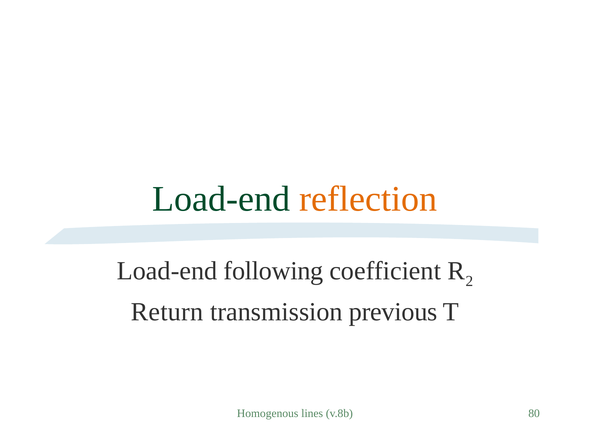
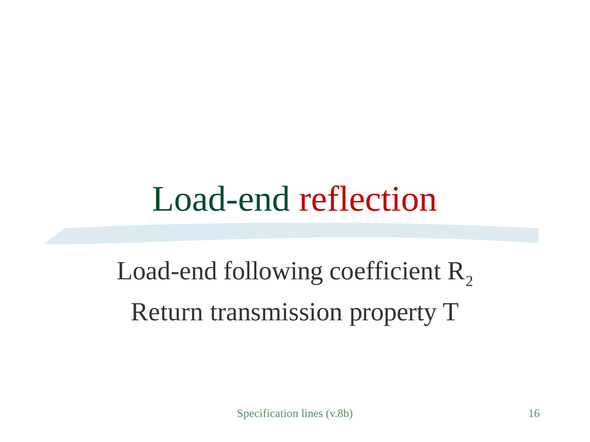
reflection colour: orange -> red (368, 199)
previous: previous -> property (393, 312)
Homogenous: Homogenous -> Specification (268, 414)
80: 80 -> 16 (534, 414)
